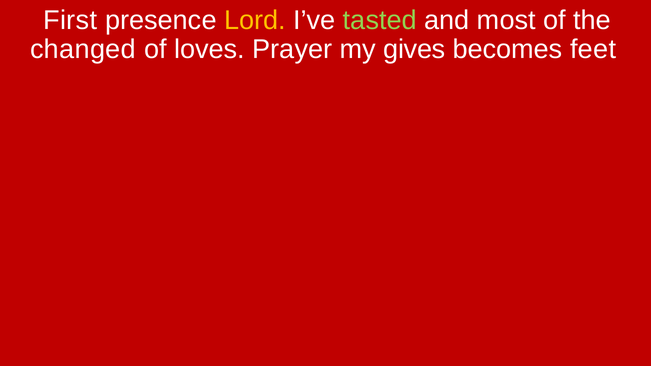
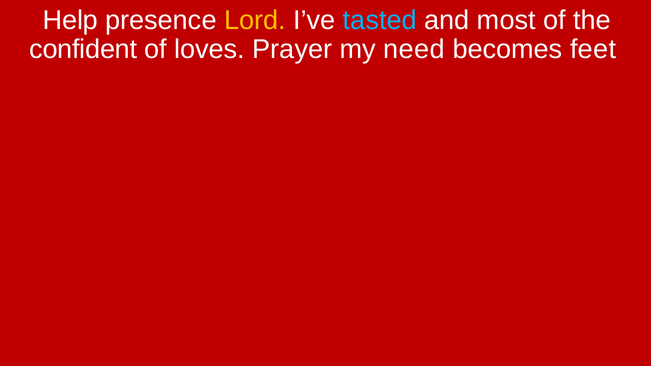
First: First -> Help (70, 20)
tasted colour: light green -> light blue (380, 20)
changed: changed -> confident (83, 49)
gives: gives -> need (414, 49)
